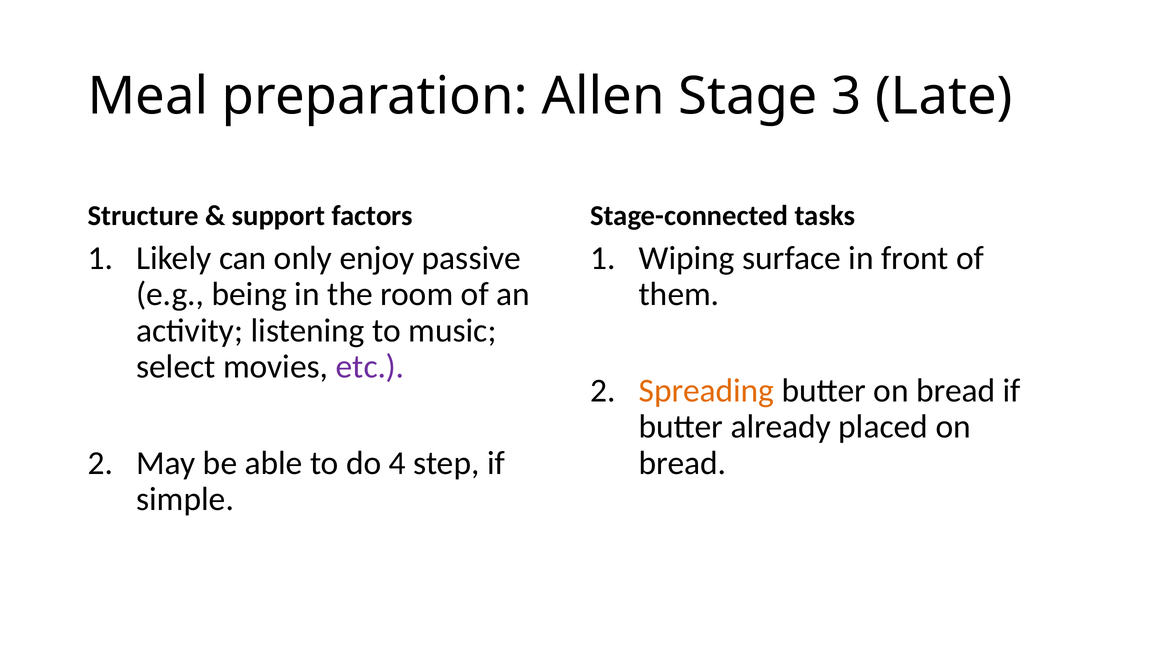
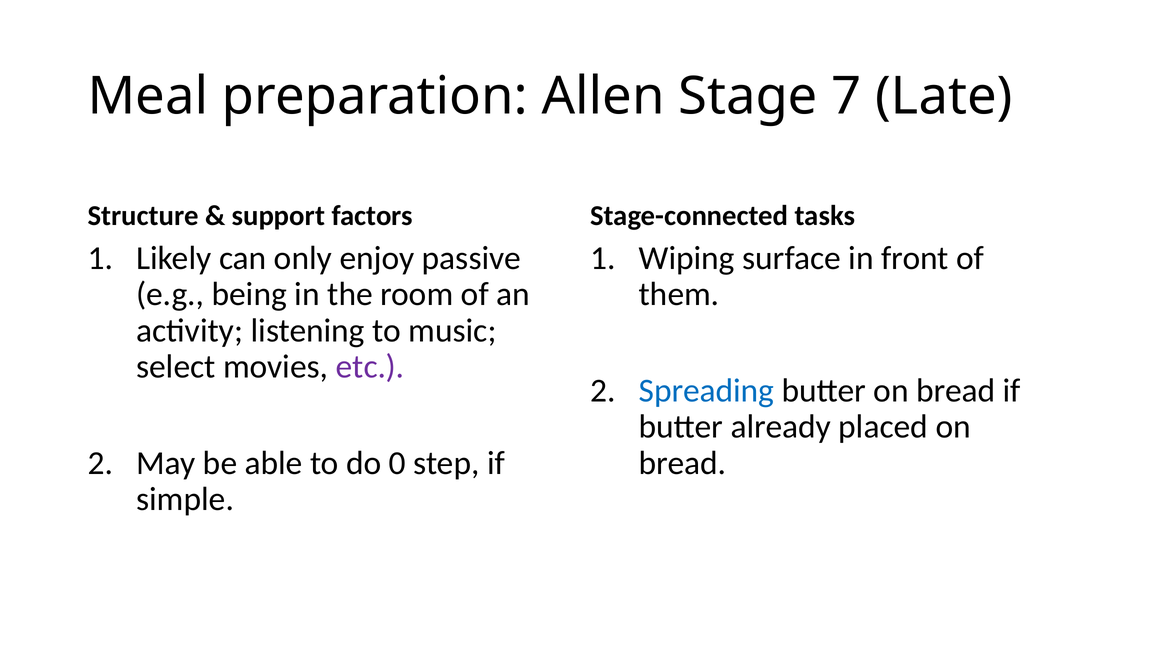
3: 3 -> 7 (846, 97)
Spreading colour: orange -> blue (706, 391)
4: 4 -> 0 (397, 463)
